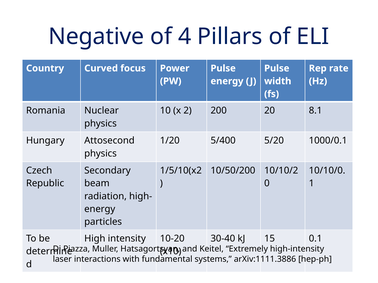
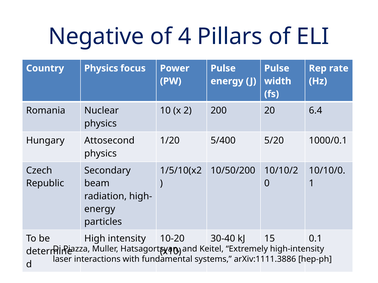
Country Curved: Curved -> Physics (101, 68)
8.1: 8.1 -> 6.4 (316, 111)
